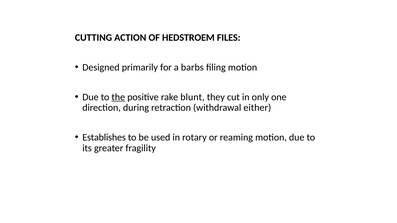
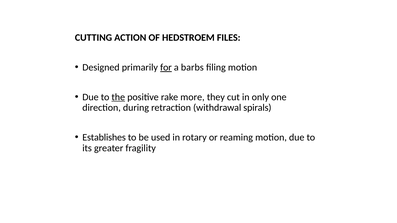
for underline: none -> present (166, 67)
blunt: blunt -> more (192, 97)
either: either -> spirals (257, 108)
